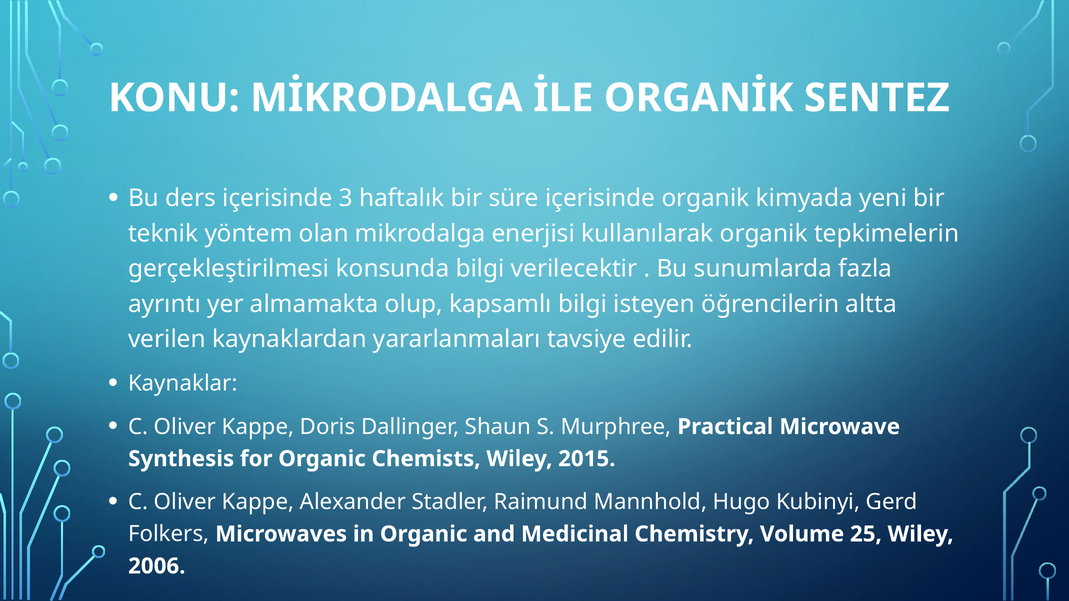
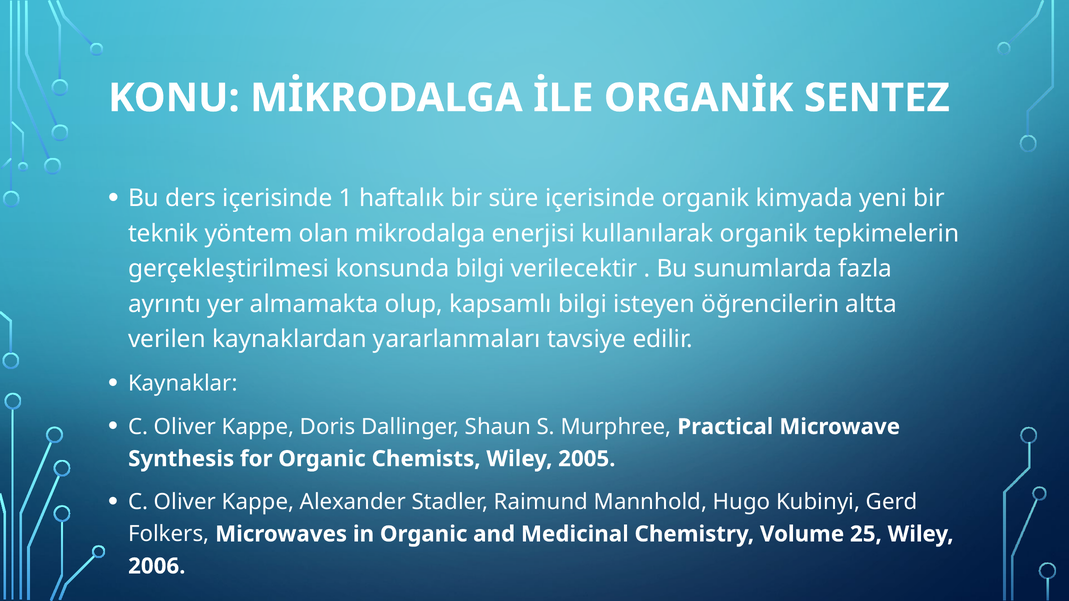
3: 3 -> 1 (346, 198)
2015: 2015 -> 2005 (587, 459)
